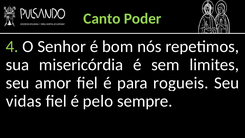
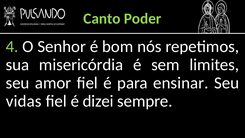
rogueis: rogueis -> ensinar (181, 83)
pelo: pelo -> dizei (98, 101)
